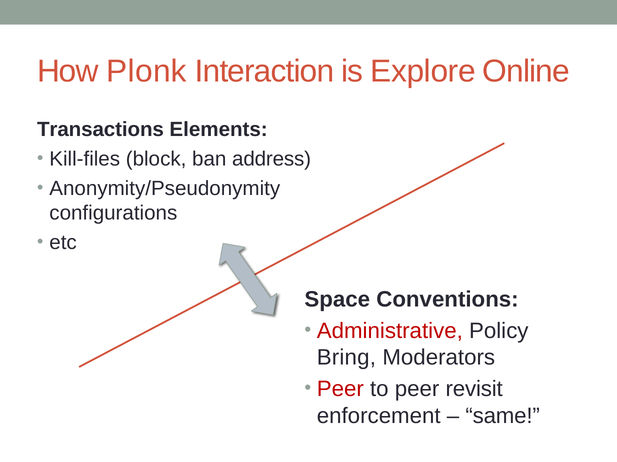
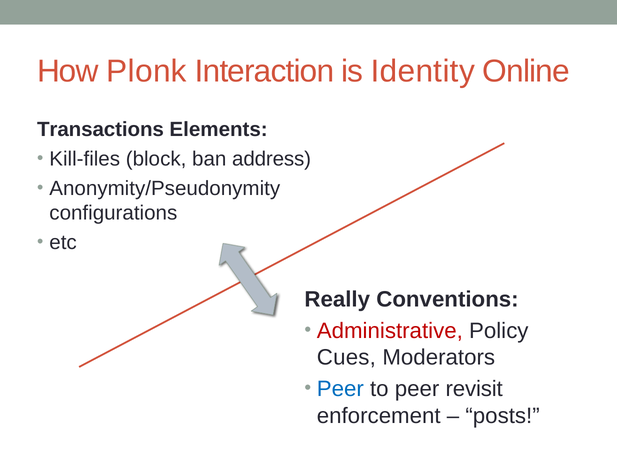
Explore: Explore -> Identity (423, 72)
Space: Space -> Really (337, 300)
Bring: Bring -> Cues (346, 358)
Peer colour: red -> blue (340, 390)
same: same -> posts (503, 416)
